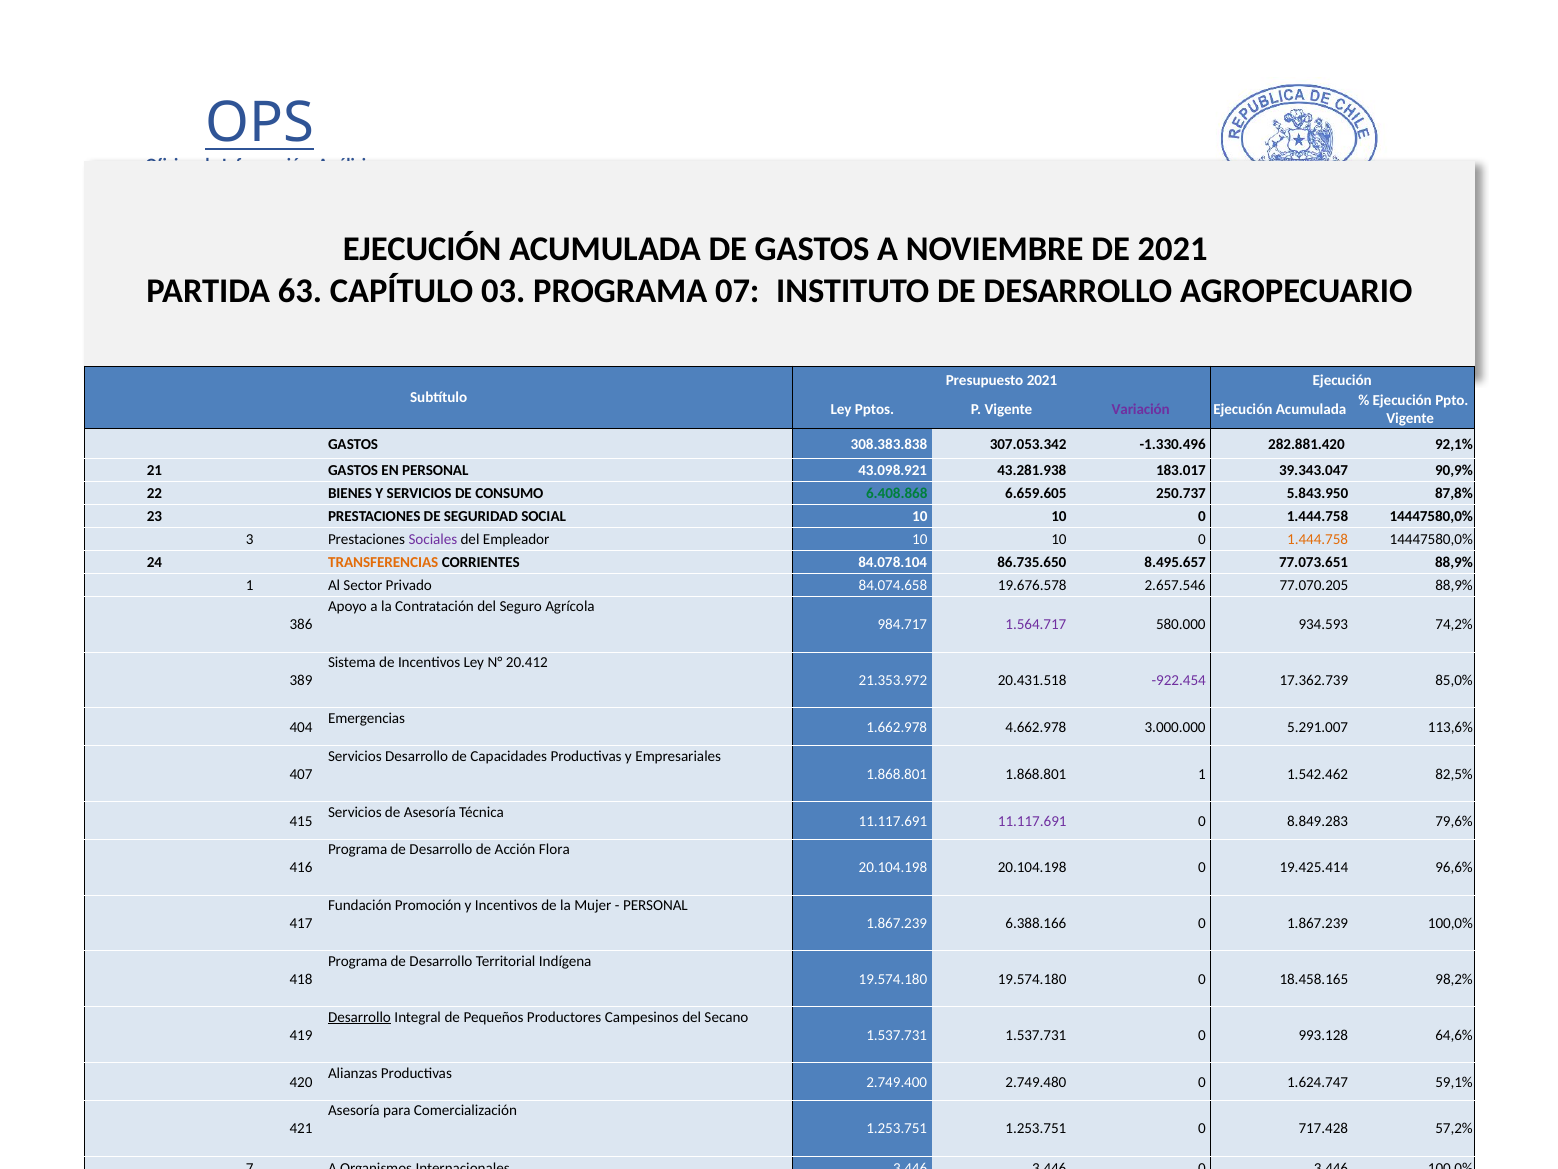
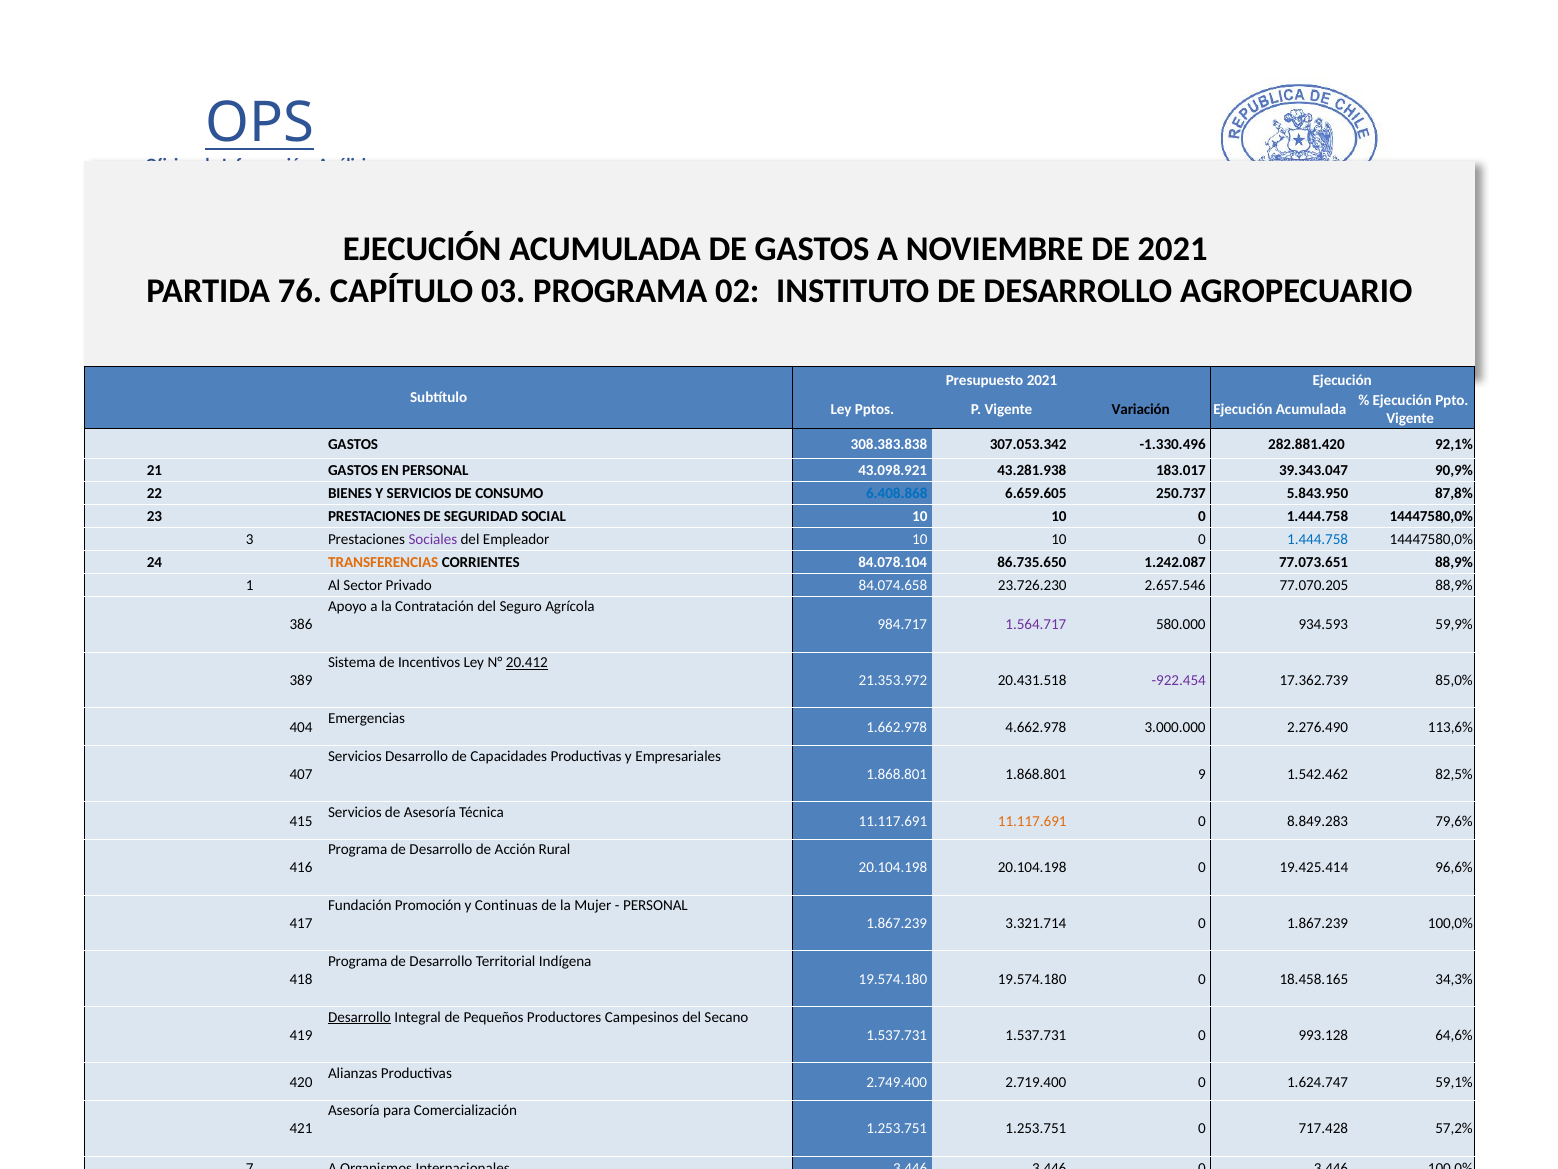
63: 63 -> 76 (300, 291)
07: 07 -> 02 (737, 291)
Variación colour: purple -> black (1141, 409)
6.408.868 colour: green -> blue (897, 493)
1.444.758 colour: orange -> blue (1318, 539)
8.495.657: 8.495.657 -> 1.242.087 (1175, 562)
19.676.578: 19.676.578 -> 23.726.230 (1032, 585)
74,2%: 74,2% -> 59,9% (1454, 625)
20.412 underline: none -> present (527, 662)
5.291.007: 5.291.007 -> 2.276.490 (1318, 727)
1.868.801 1: 1 -> 9 (1202, 774)
11.117.691 colour: purple -> orange (1032, 821)
Flora: Flora -> Rural (554, 849)
y Incentivos: Incentivos -> Continuas (506, 905)
6.388.166: 6.388.166 -> 3.321.714 (1036, 923)
98,2%: 98,2% -> 34,3% (1454, 979)
2.749.480: 2.749.480 -> 2.719.400 (1036, 1082)
